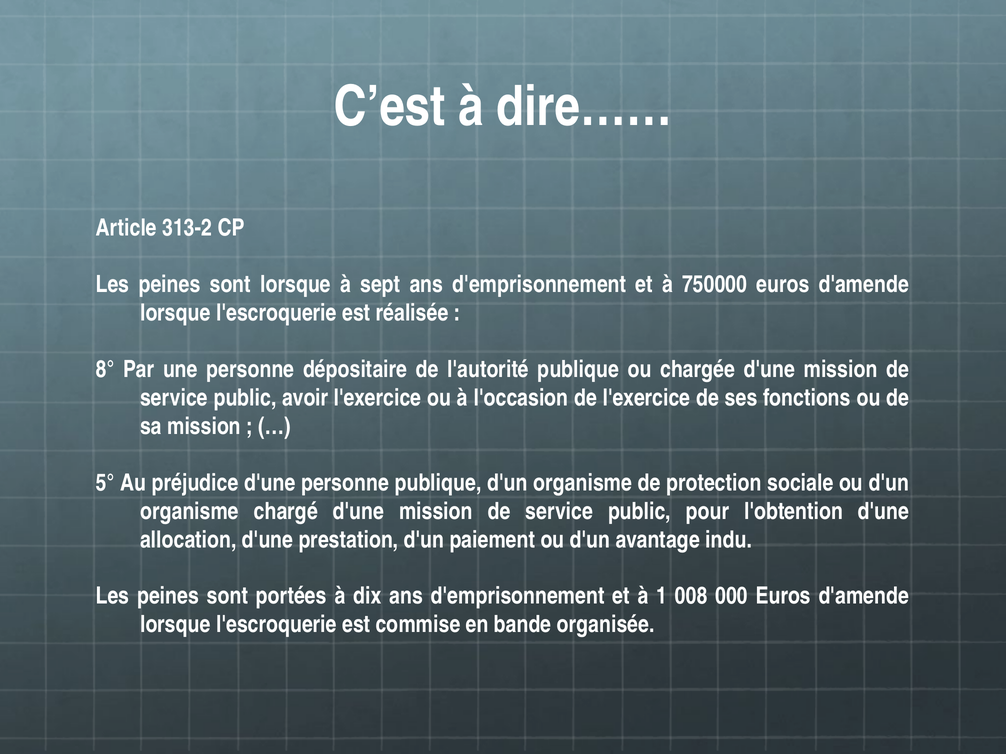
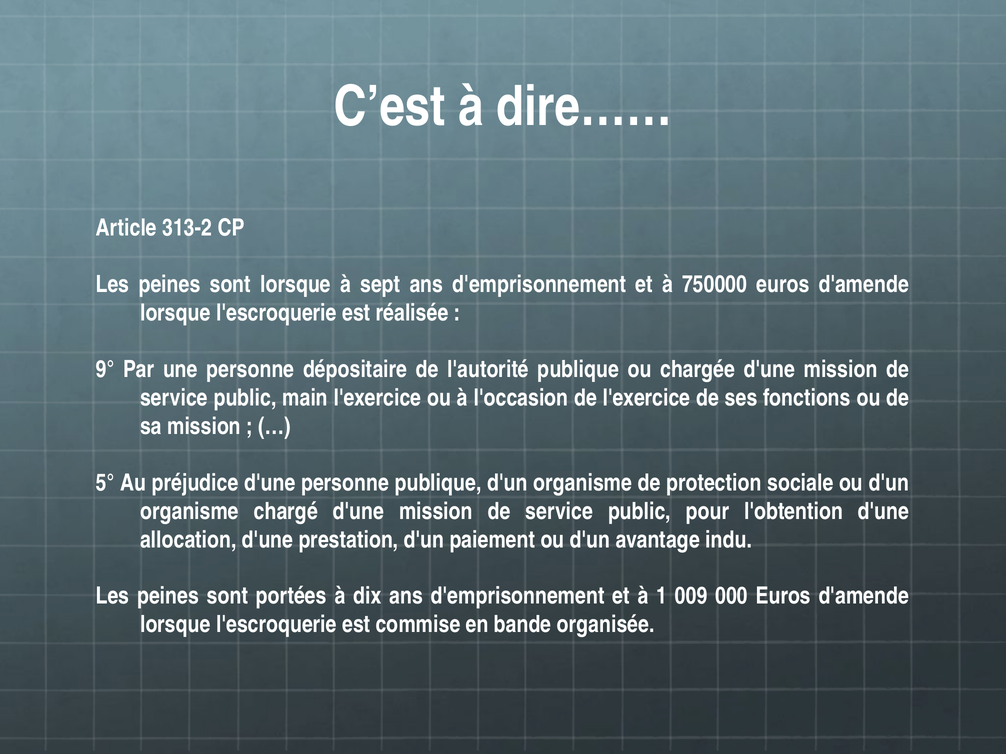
8°: 8° -> 9° (105, 370)
avoir: avoir -> main (305, 398)
008: 008 -> 009 (691, 597)
